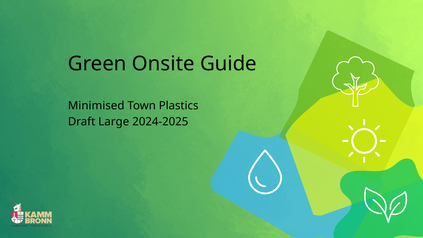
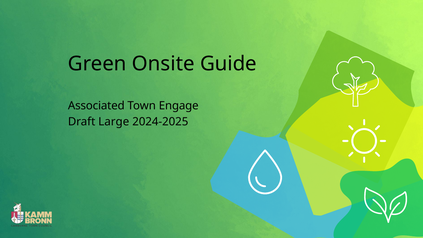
Minimised: Minimised -> Associated (96, 106)
Plastics: Plastics -> Engage (179, 106)
